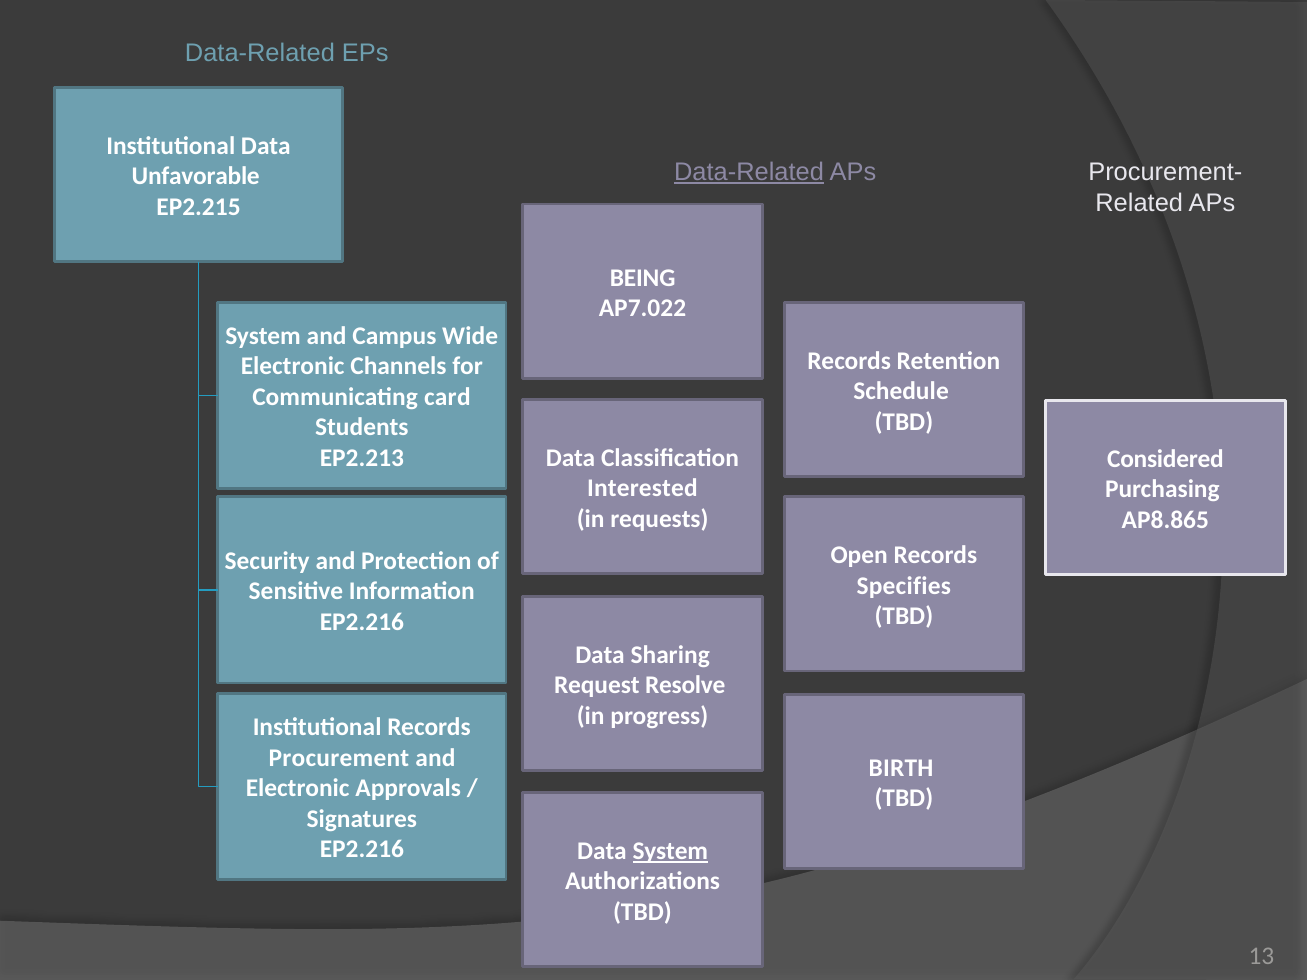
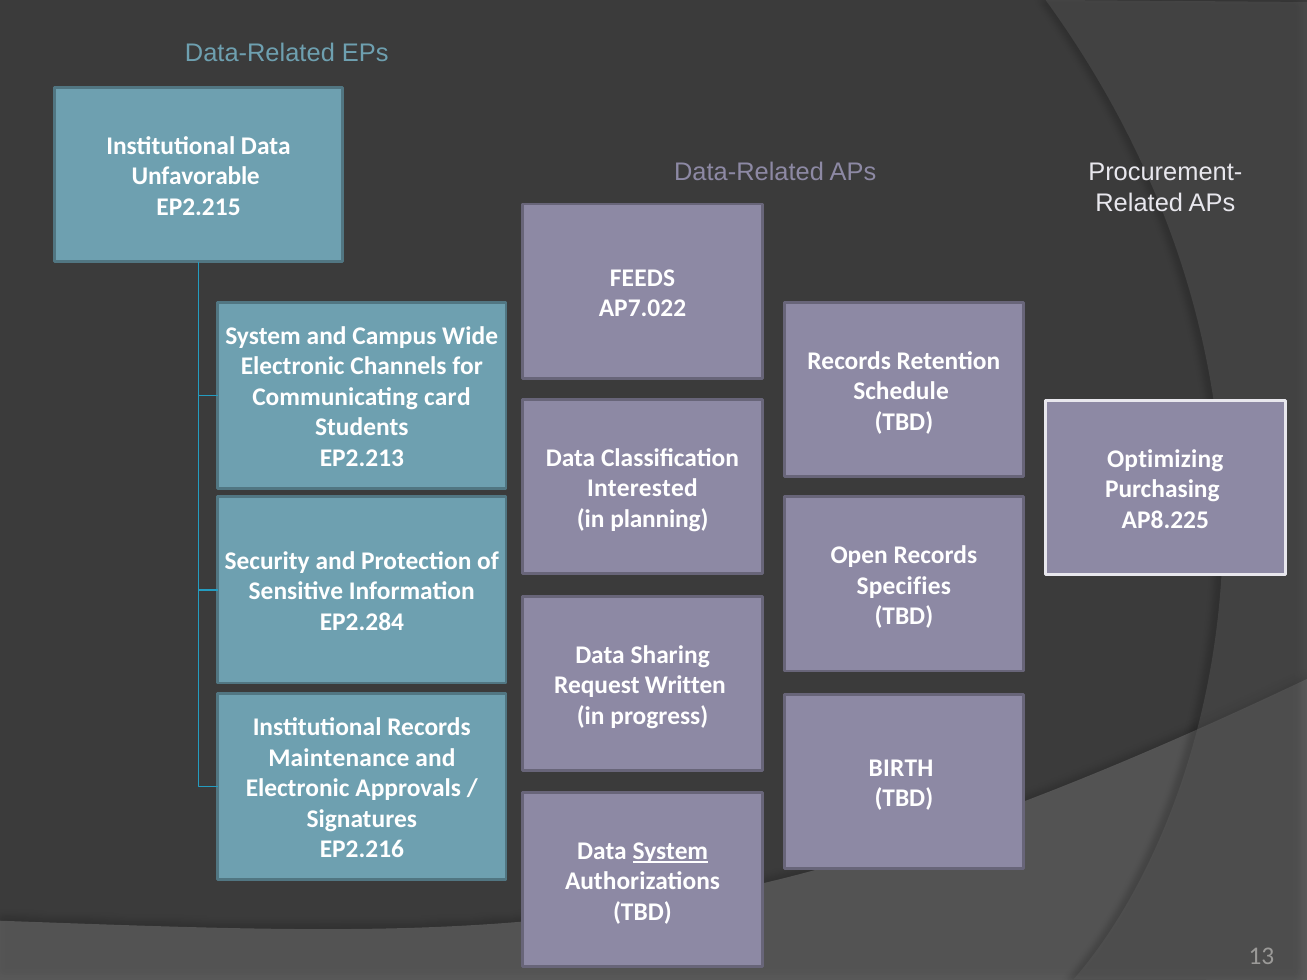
Data-Related underline: present -> none (749, 172)
BEING: BEING -> FEEDS (642, 278)
Considered: Considered -> Optimizing (1165, 459)
requests: requests -> planning (659, 519)
AP8.865: AP8.865 -> AP8.225 (1165, 520)
EP2.216: EP2.216 -> EP2.284 (362, 622)
Resolve: Resolve -> Written (685, 685)
Procurement: Procurement -> Maintenance (339, 758)
